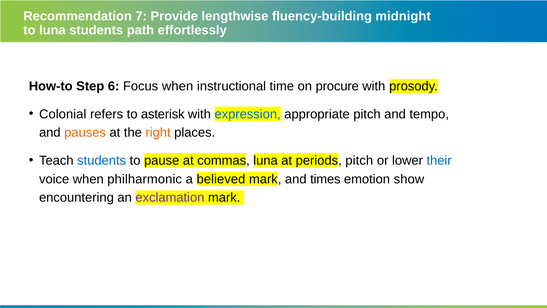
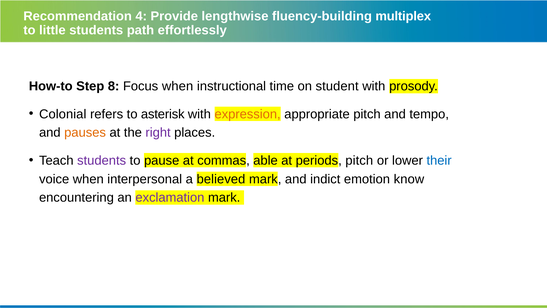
7: 7 -> 4 (141, 16)
midnight: midnight -> multiplex (403, 16)
to luna: luna -> little (52, 30)
6: 6 -> 8 (114, 86)
procure: procure -> student (337, 86)
expression colour: blue -> orange (248, 114)
right colour: orange -> purple (158, 133)
students colour: blue -> purple (102, 160)
commas luna: luna -> able (266, 160)
philharmonic: philharmonic -> interpersonal (145, 179)
times: times -> indict (325, 179)
show: show -> know (409, 179)
